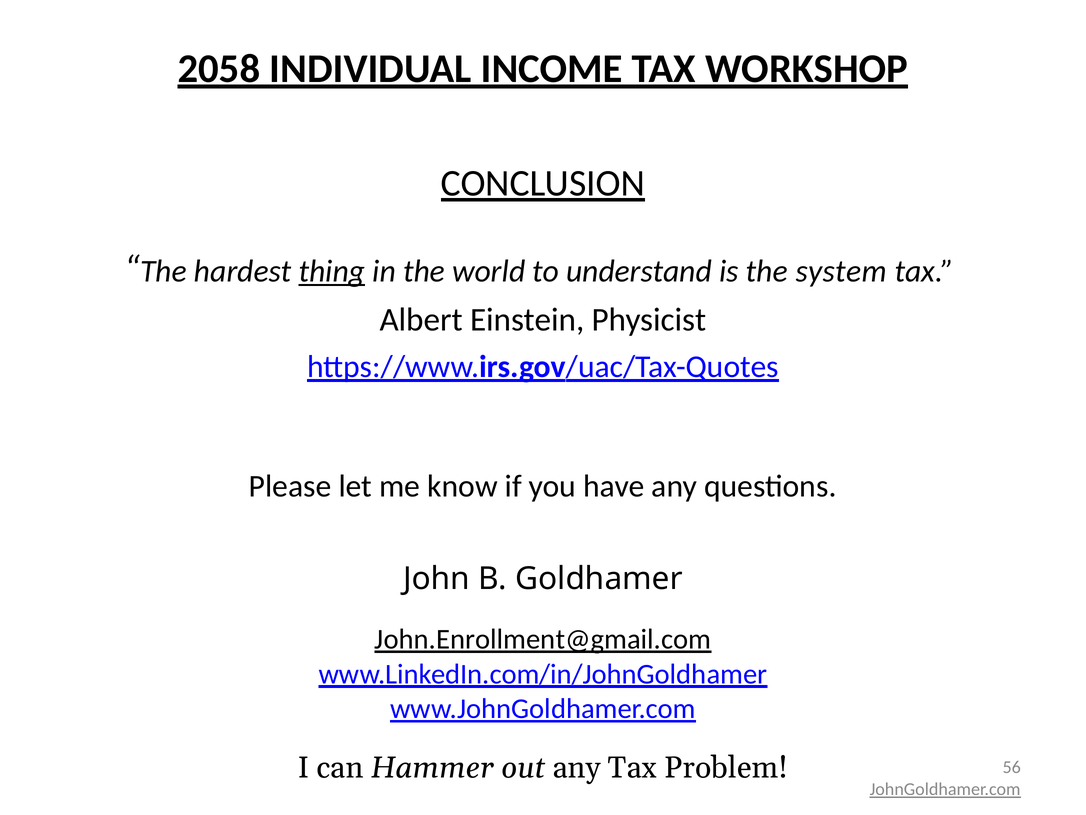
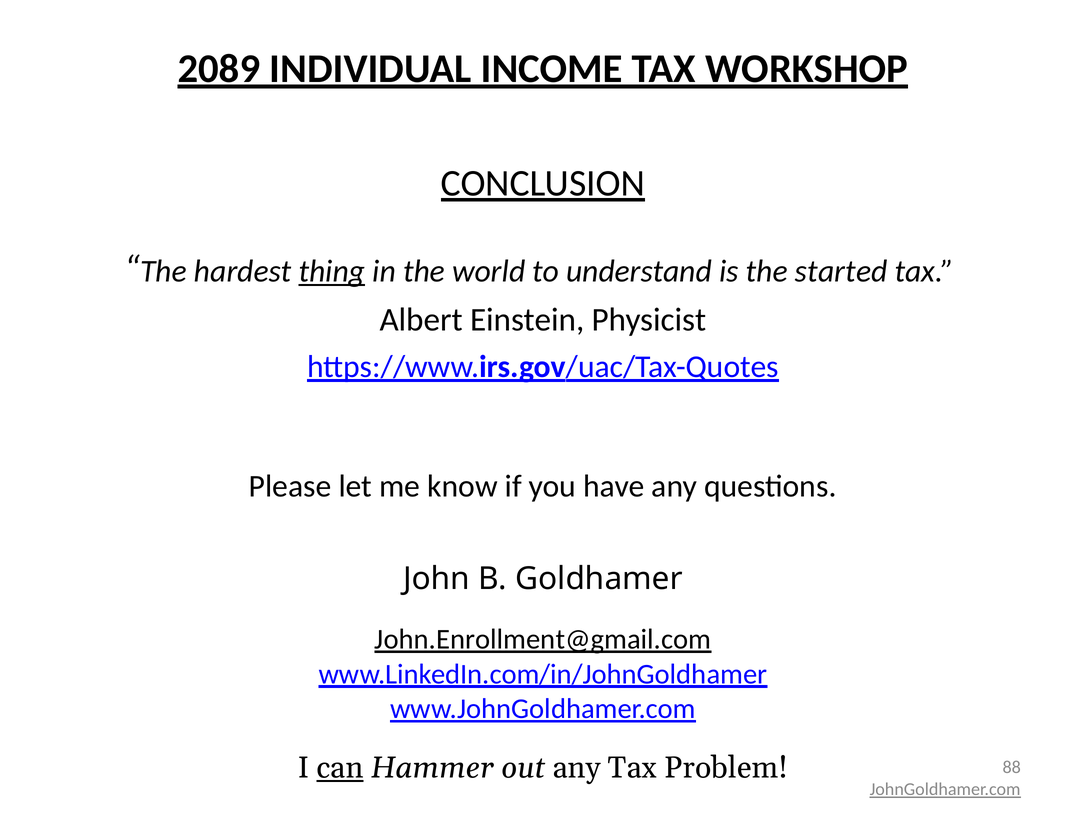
2058: 2058 -> 2089 (219, 69)
system: system -> started (841, 271)
can underline: none -> present (340, 768)
56: 56 -> 88 (1012, 767)
